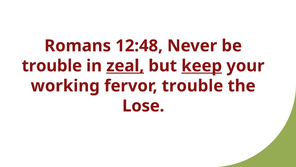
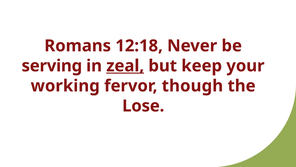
12:48: 12:48 -> 12:18 (139, 46)
trouble: trouble -> serving (52, 66)
keep underline: present -> none (202, 66)
fervor trouble: trouble -> though (192, 86)
